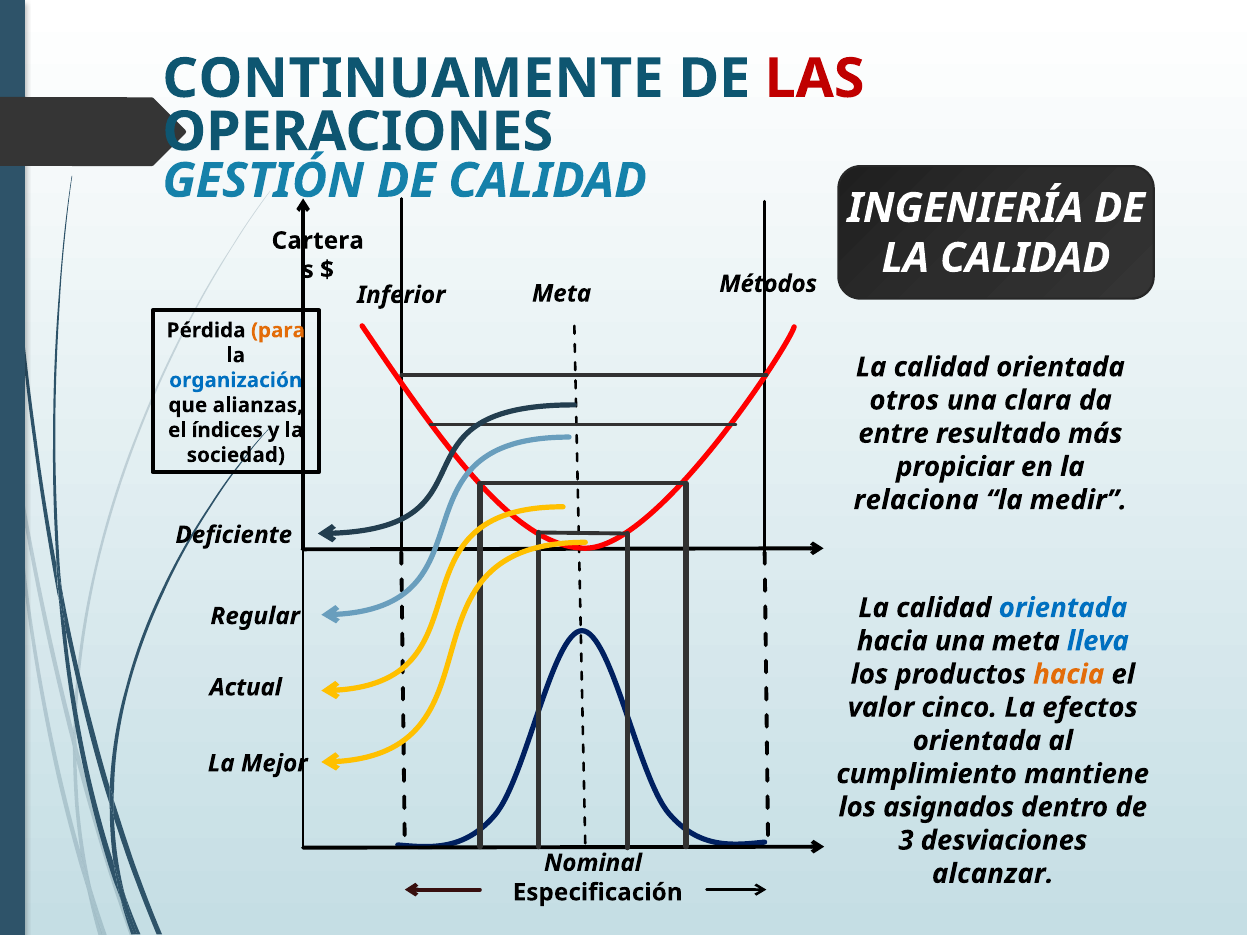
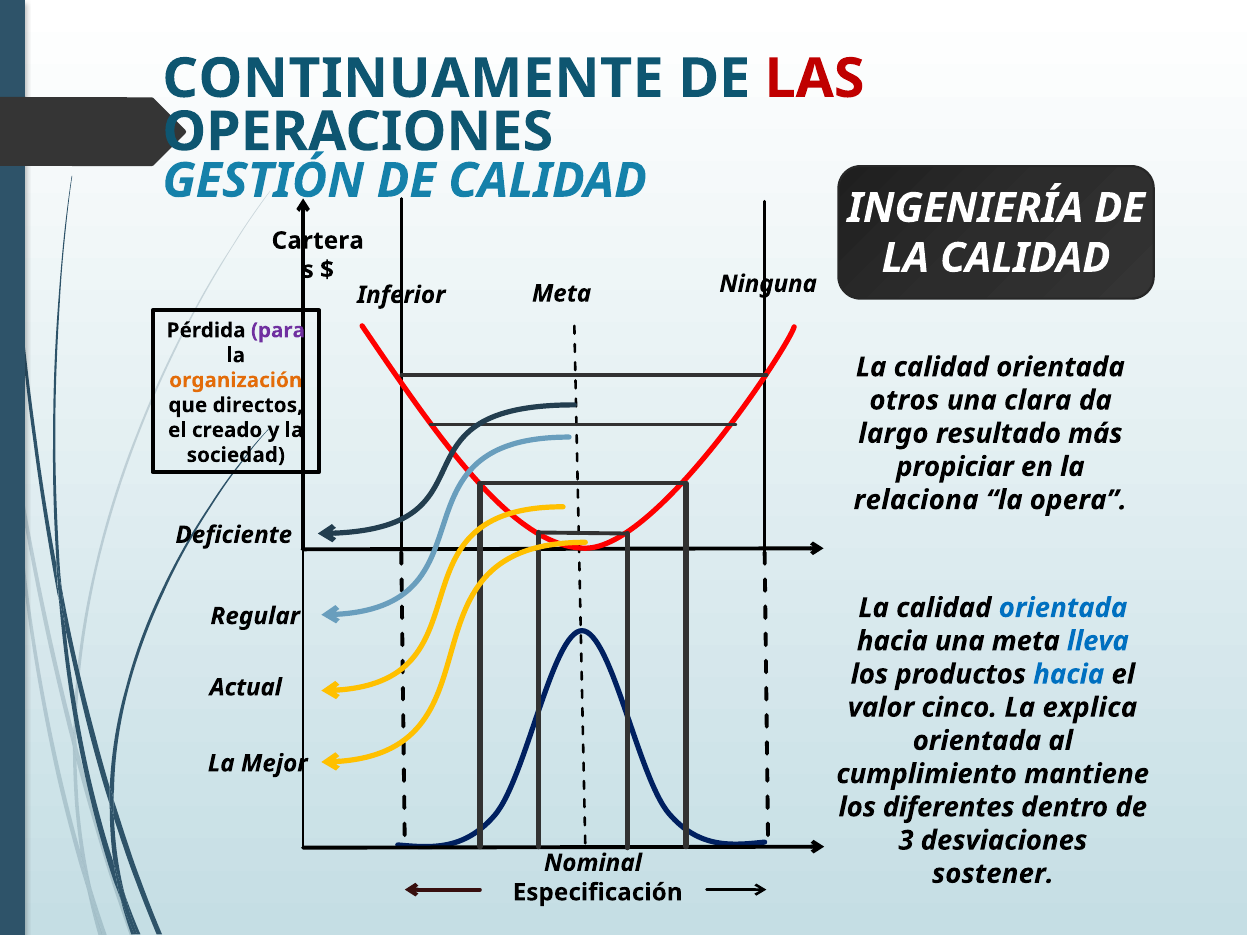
Métodos: Métodos -> Ninguna (768, 284)
para colour: orange -> purple (278, 331)
organización colour: blue -> orange (236, 380)
alianzas: alianzas -> directos (258, 405)
índices: índices -> creado (227, 430)
entre: entre -> largo (893, 434)
medir: medir -> opera (1078, 500)
hacia colour: orange -> blue (1069, 675)
efectos: efectos -> explica (1090, 708)
asignados: asignados -> diferentes (949, 808)
alcanzar: alcanzar -> sostener (993, 874)
